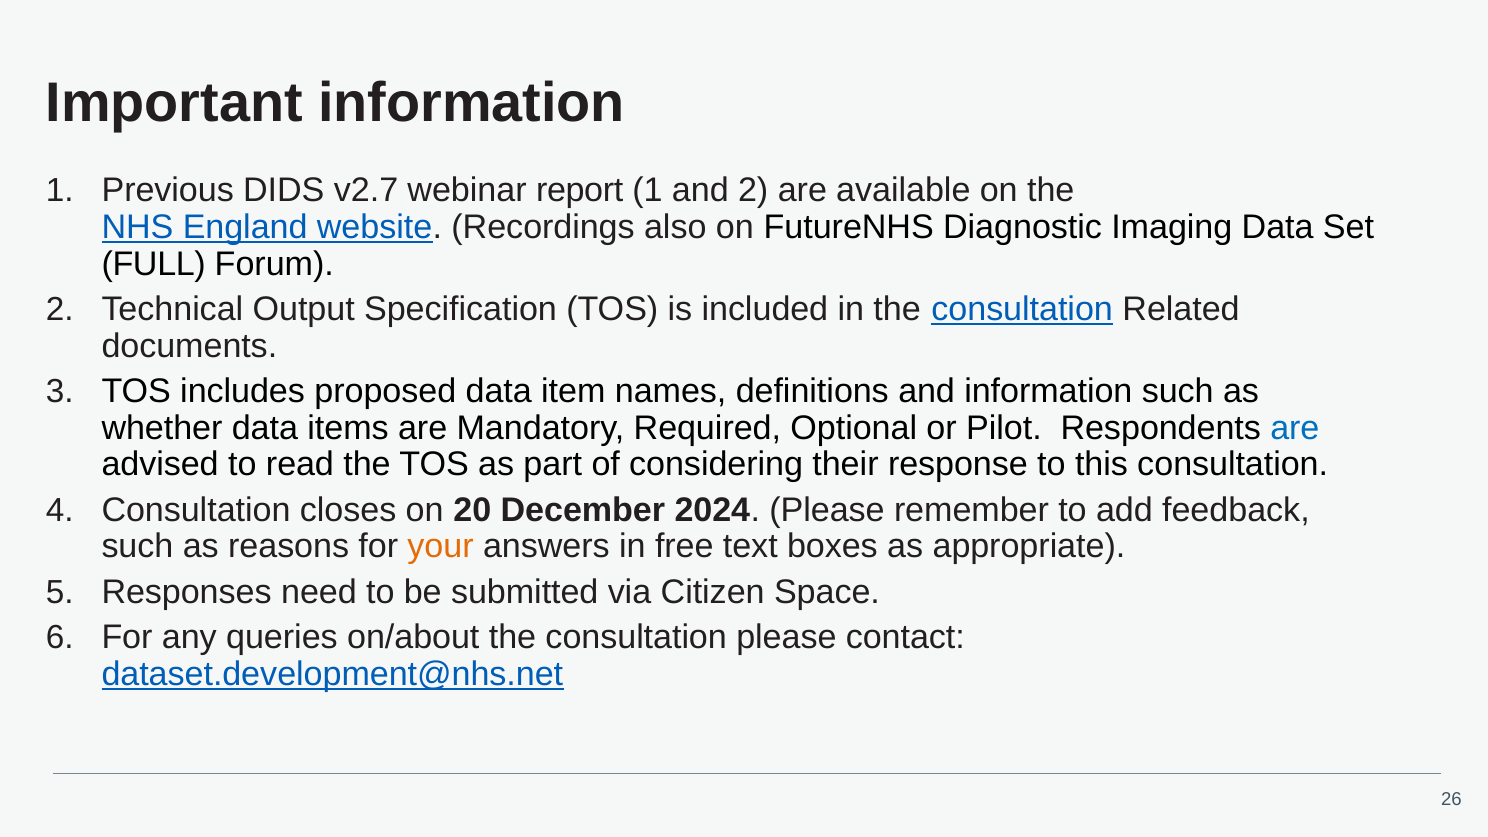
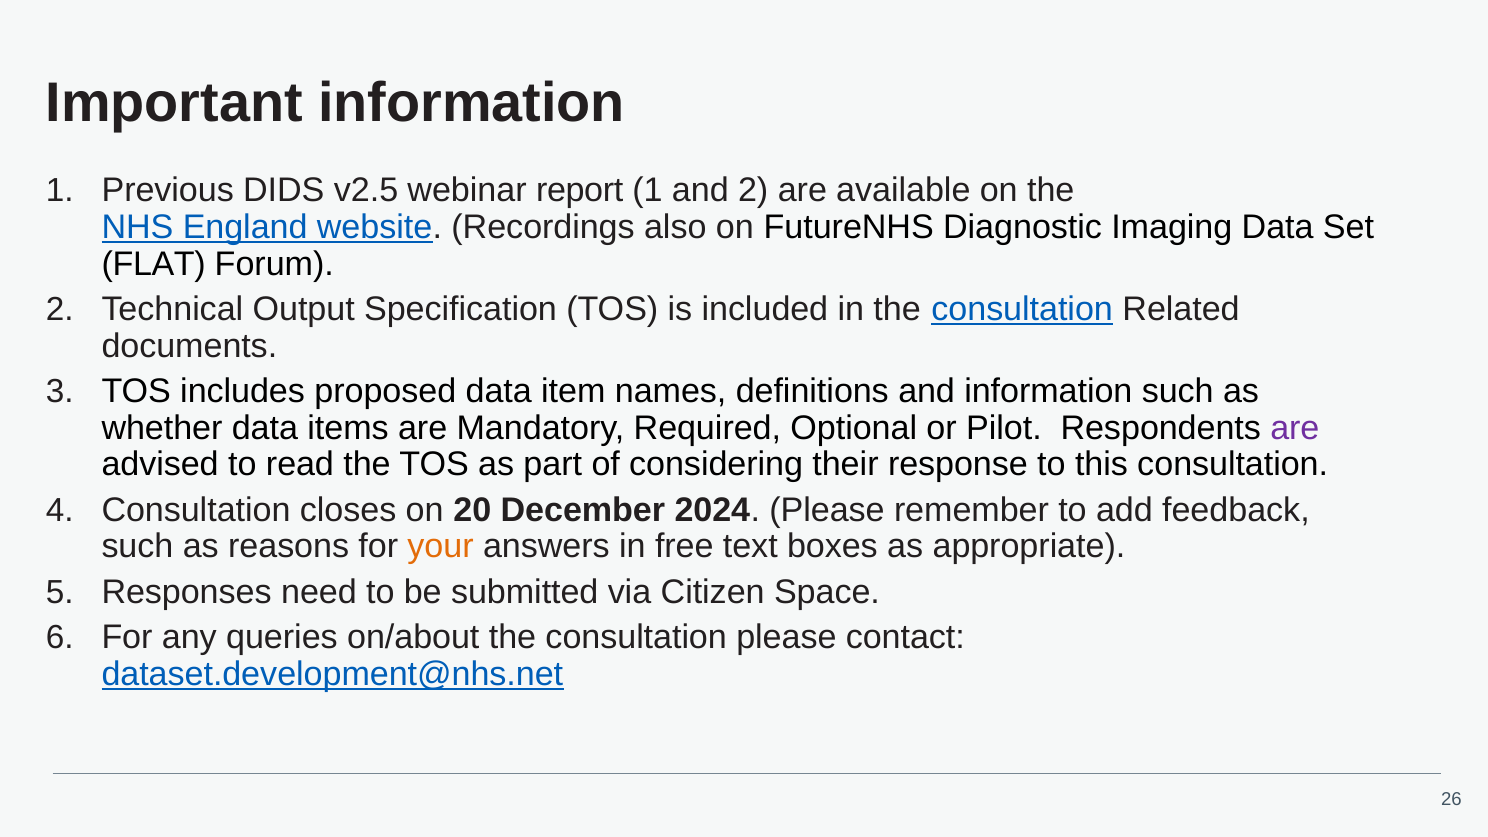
v2.7: v2.7 -> v2.5 (366, 190)
FULL: FULL -> FLAT (154, 264)
are colour: blue -> purple (1295, 428)
